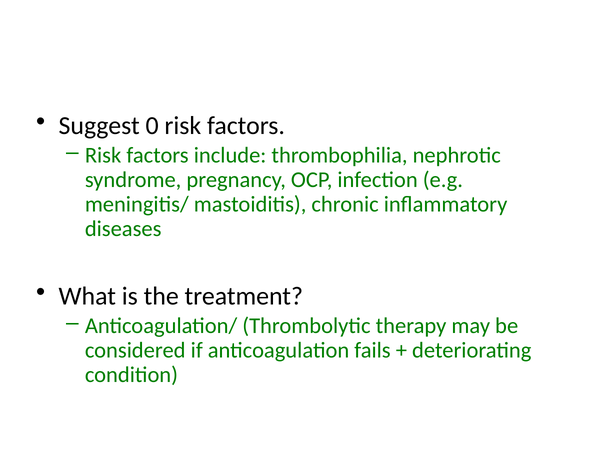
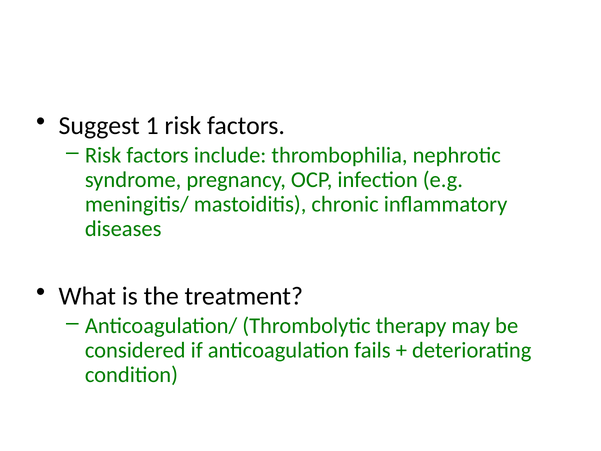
0: 0 -> 1 (152, 126)
